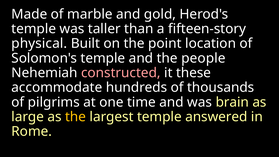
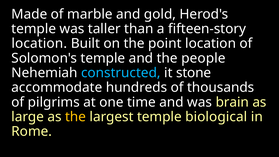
physical: physical -> location (39, 43)
constructed colour: pink -> light blue (121, 73)
these: these -> stone (194, 73)
answered: answered -> biological (216, 117)
